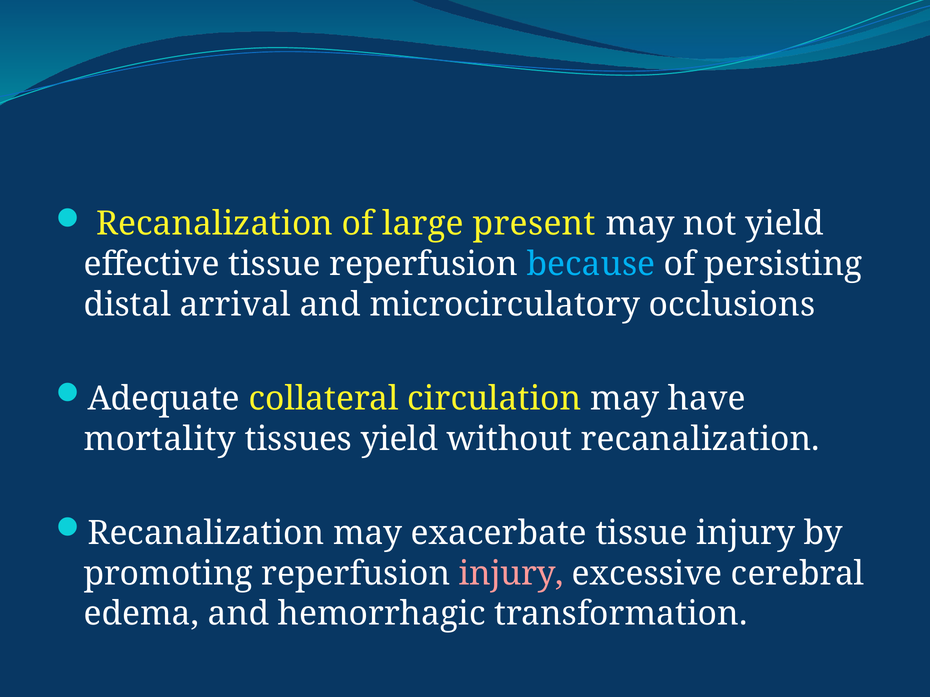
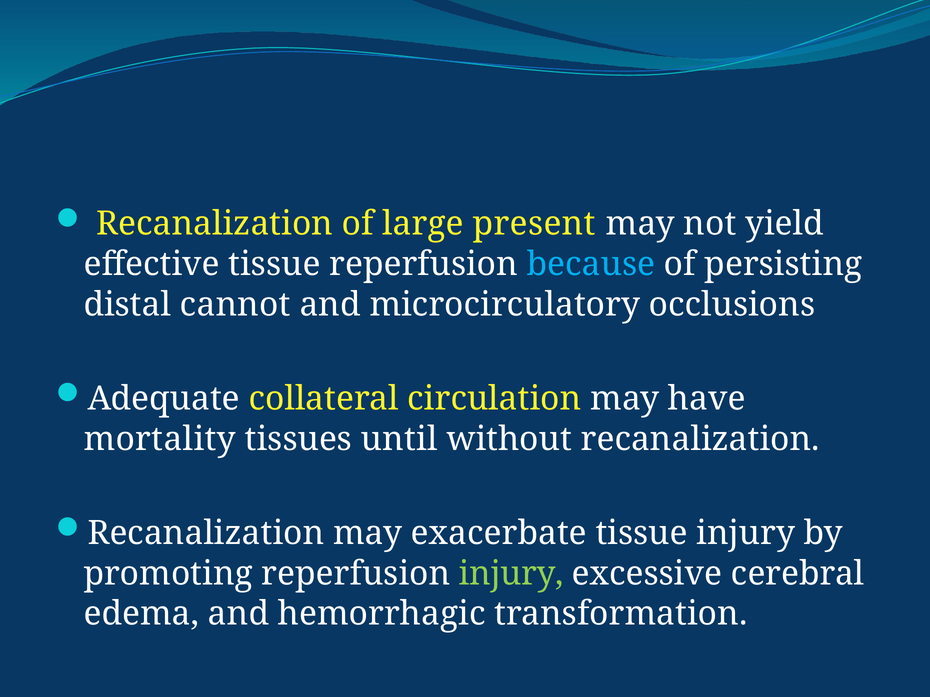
arrival: arrival -> cannot (235, 305)
tissues yield: yield -> until (399, 439)
injury colour: pink -> light green (511, 574)
